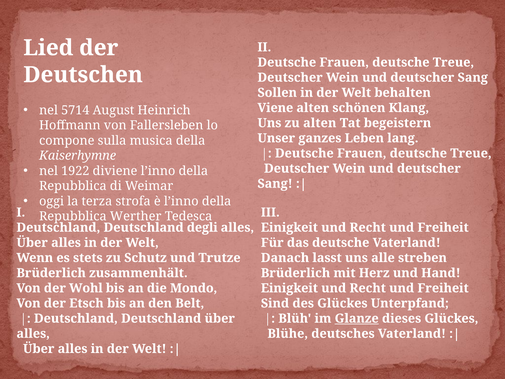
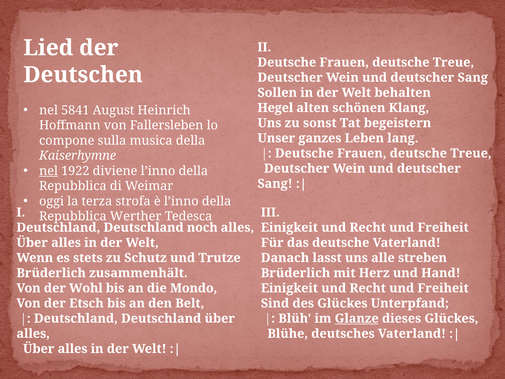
5714: 5714 -> 5841 (75, 110)
Viene: Viene -> Hegel (275, 108)
zu alten: alten -> sonst (320, 123)
nel underline: none -> present (49, 171)
degli: degli -> noch (202, 227)
